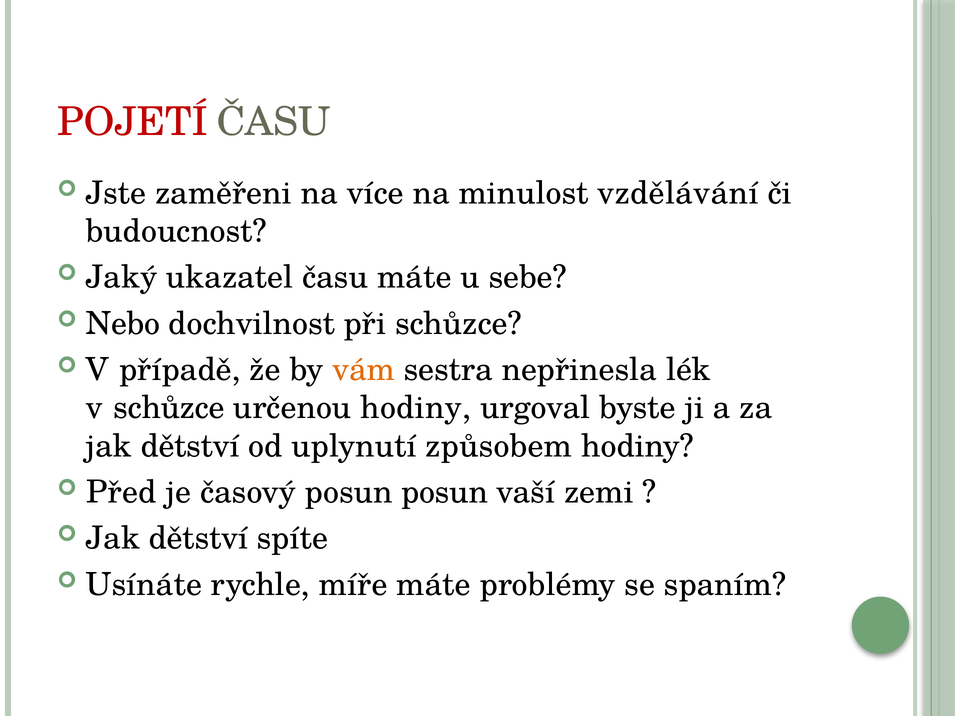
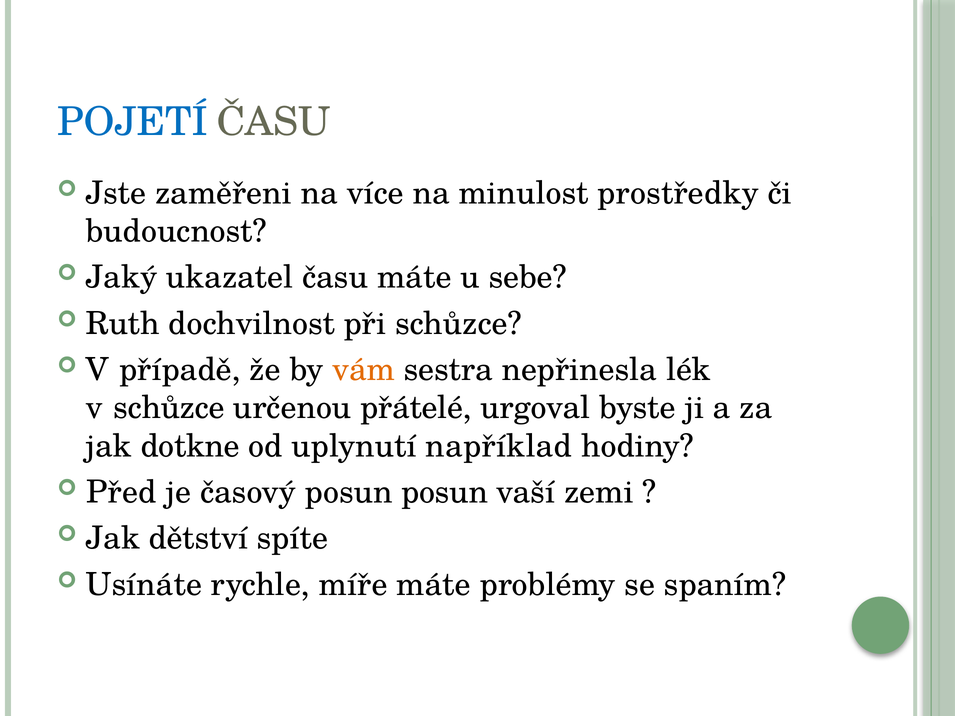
POJETÍ colour: red -> blue (133, 122)
vzdělávání: vzdělávání -> prostředky (678, 193)
Nebo: Nebo -> Ruth (123, 324)
určenou hodiny: hodiny -> přátelé (416, 408)
dětství: dětství -> dotkne (190, 446)
způsobem: způsobem -> například (499, 446)
